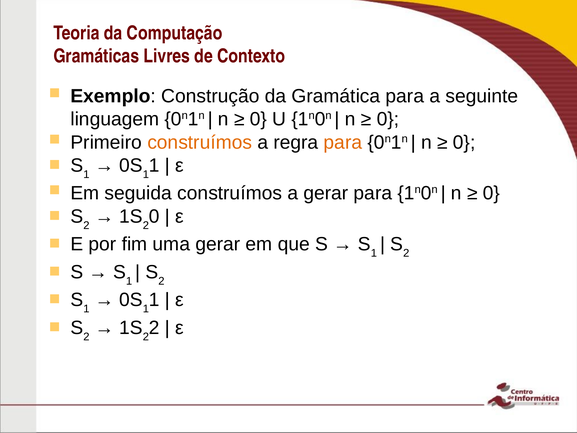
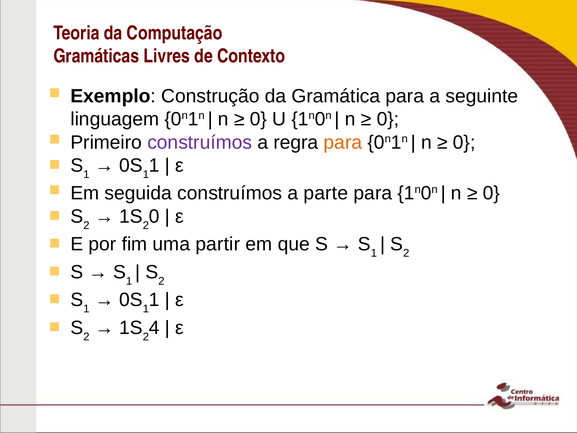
construímos colour: orange -> purple (200, 142)
a gerar: gerar -> parte (326, 193)
uma gerar: gerar -> partir (218, 244)
2: 2 -> 4 (154, 327)
